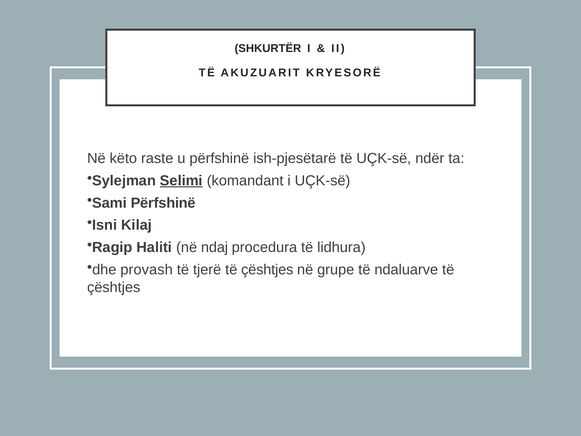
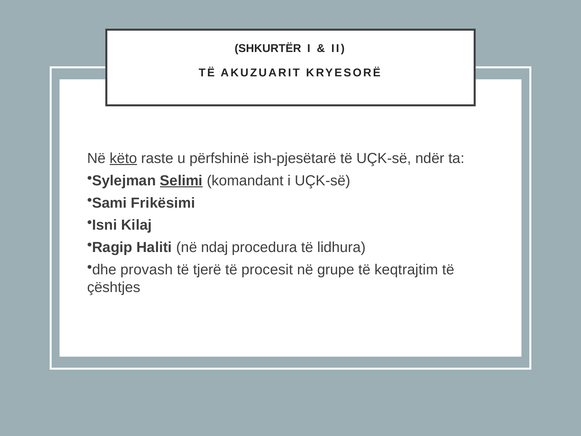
këto underline: none -> present (123, 158)
Sami Përfshinë: Përfshinë -> Frikësimi (163, 203)
tjerë të çështjes: çështjes -> procesit (267, 270)
ndaluarve: ndaluarve -> keqtrajtim (406, 270)
